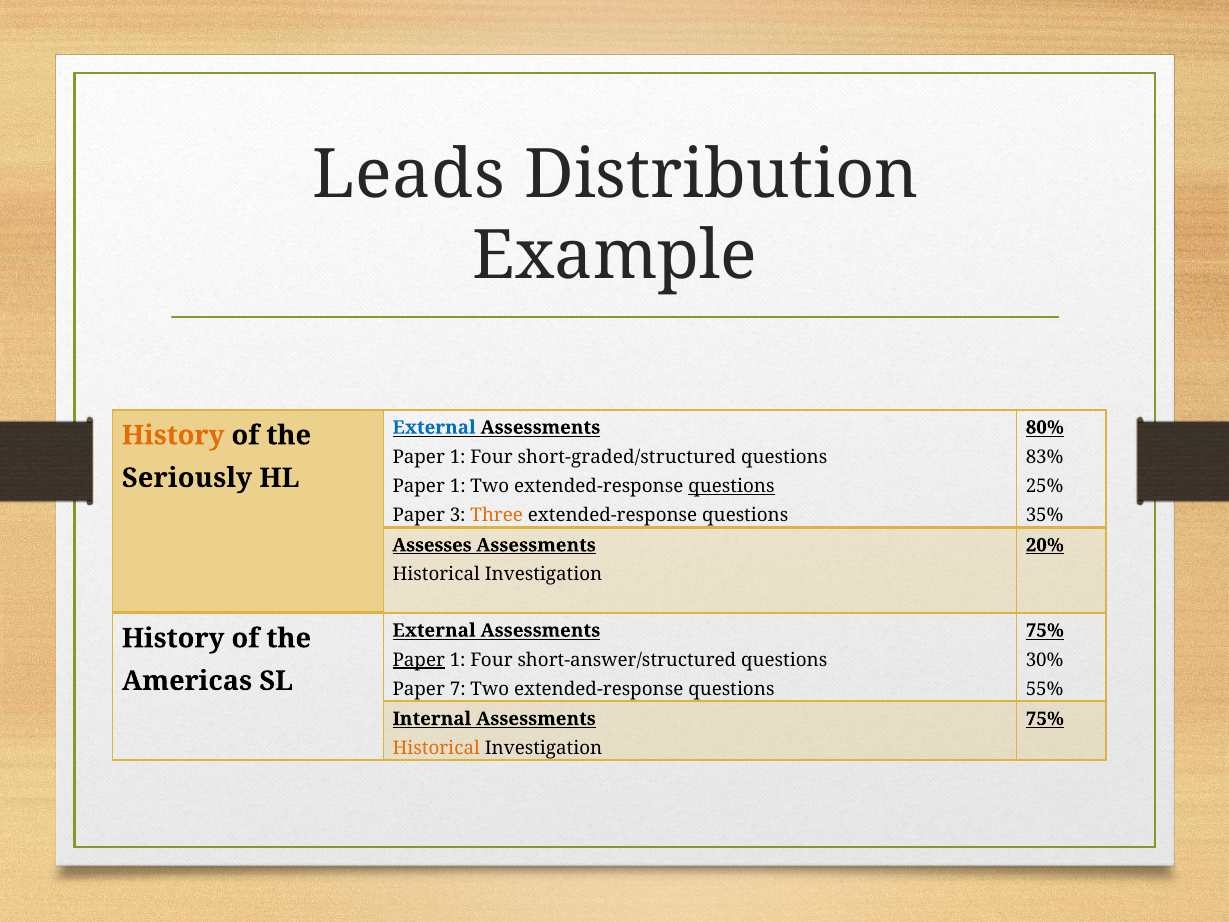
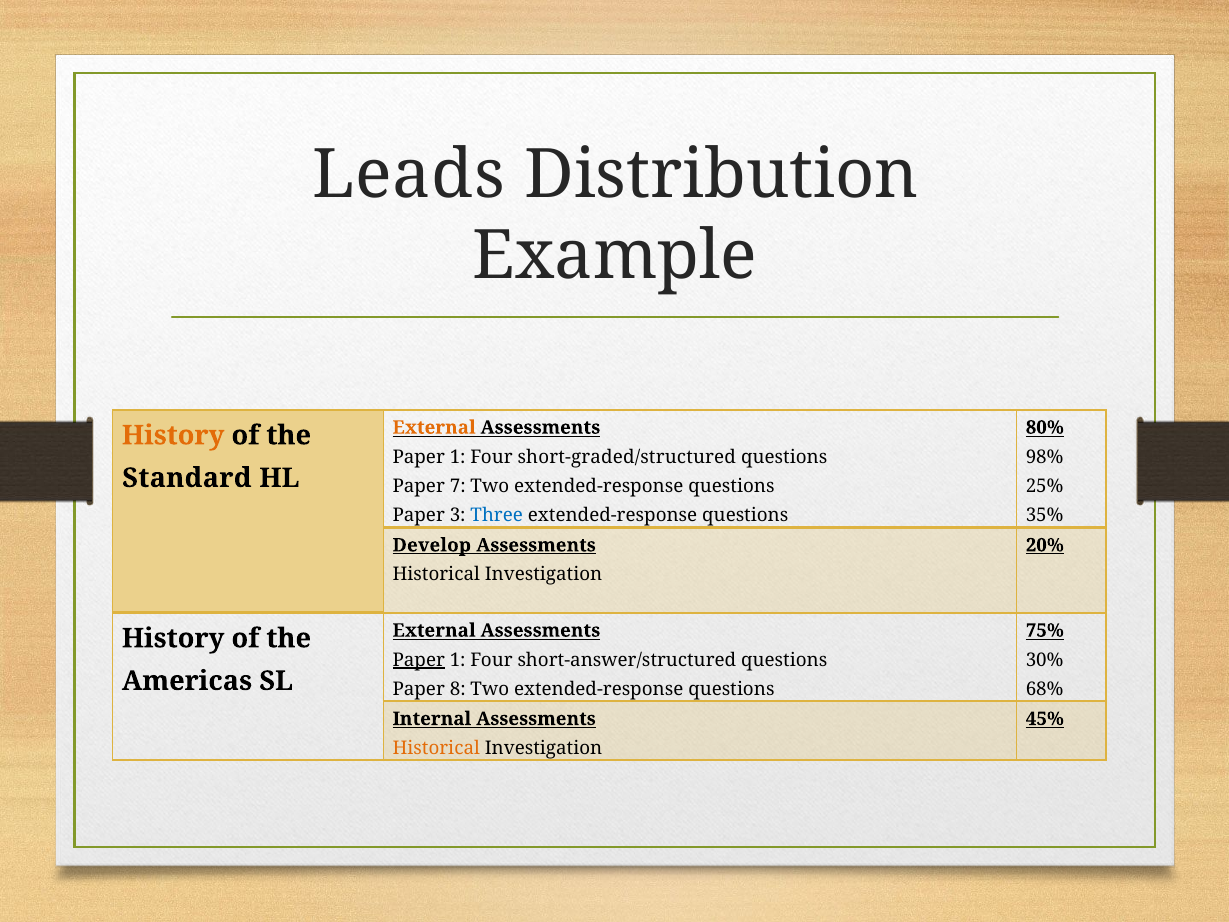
External colour: blue -> orange (434, 427)
83%: 83% -> 98% (1045, 457)
Seriously: Seriously -> Standard (187, 478)
1: 1 -> 7 (458, 486)
questions underline: present -> none (731, 486)
Three colour: orange -> blue (497, 516)
Assesses: Assesses -> Develop (432, 545)
7: 7 -> 8 (458, 689)
55%: 55% -> 68% (1045, 689)
75%: 75% -> 45% (1045, 719)
